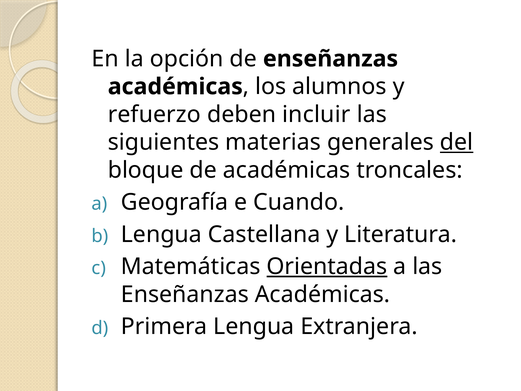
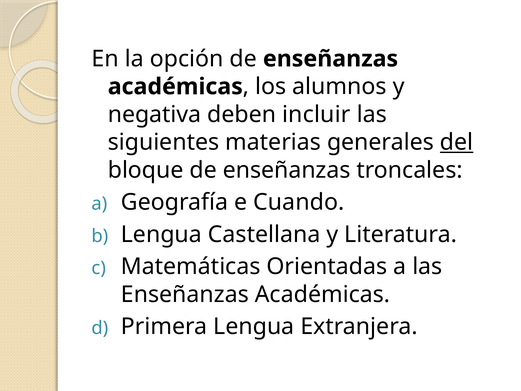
refuerzo: refuerzo -> negativa (154, 114)
bloque de académicas: académicas -> enseñanzas (287, 170)
Orientadas underline: present -> none (327, 266)
